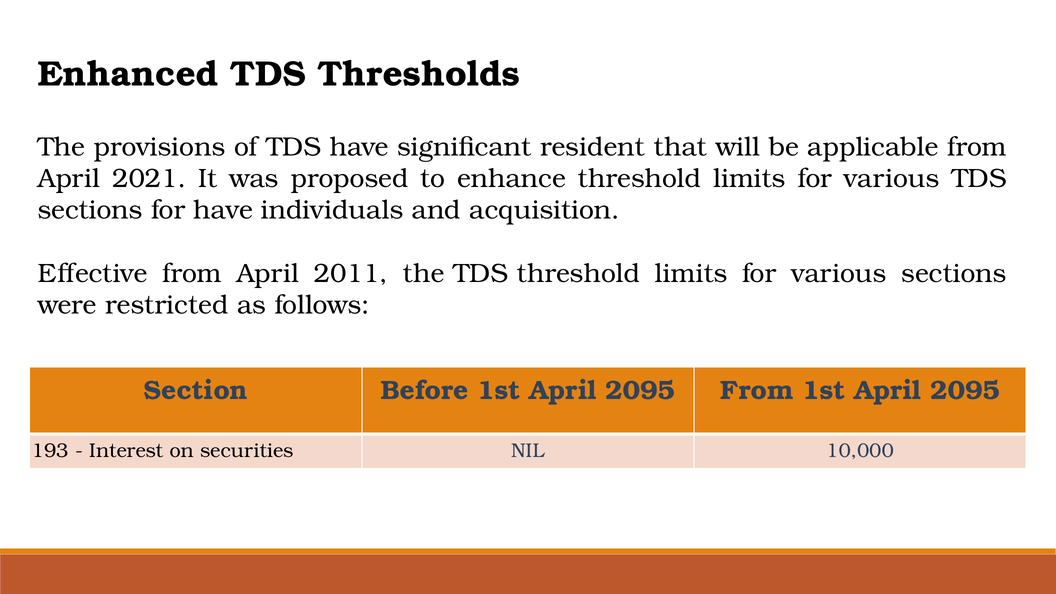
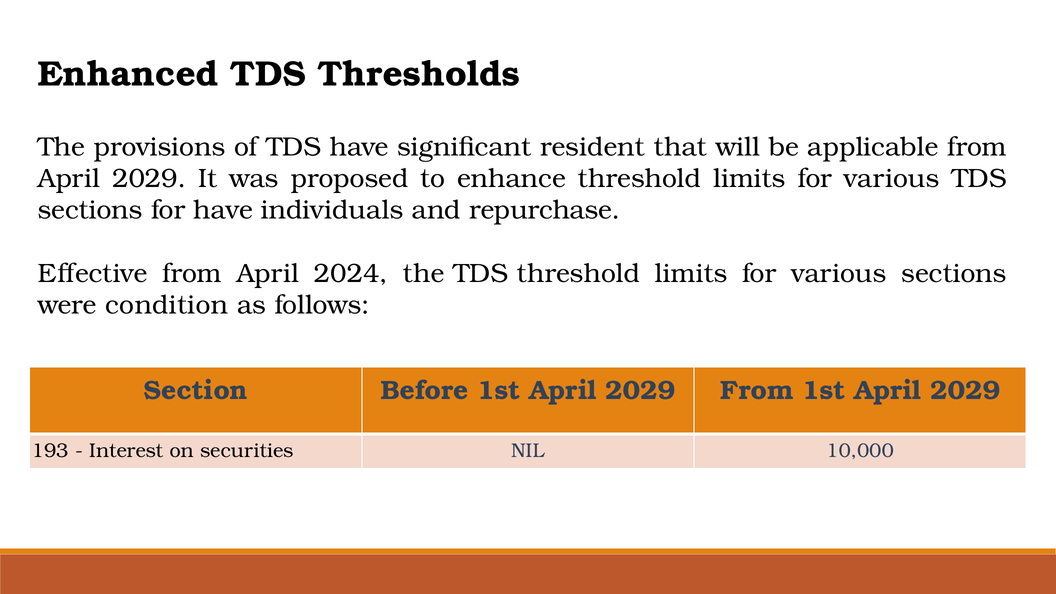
2021: 2021 -> 2029 (149, 178)
acquisition: acquisition -> repurchase (545, 210)
2011: 2011 -> 2024 (351, 274)
restricted: restricted -> condition (167, 305)
Before 1st April 2095: 2095 -> 2029 (640, 391)
From 1st April 2095: 2095 -> 2029 (965, 391)
